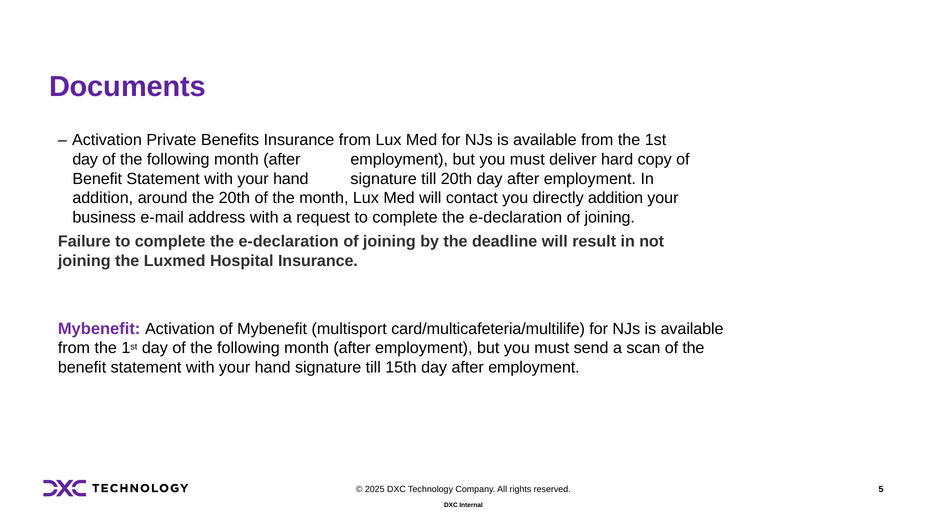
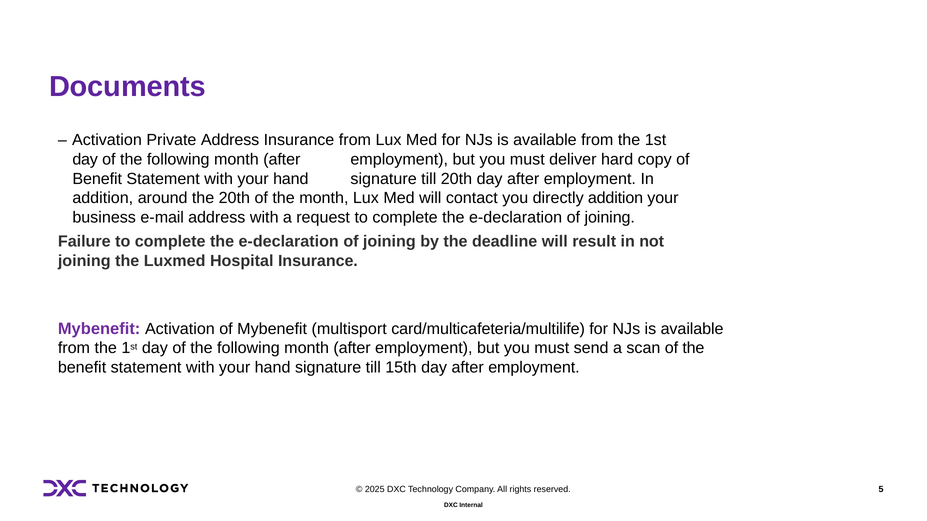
Private Benefits: Benefits -> Address (230, 140)
